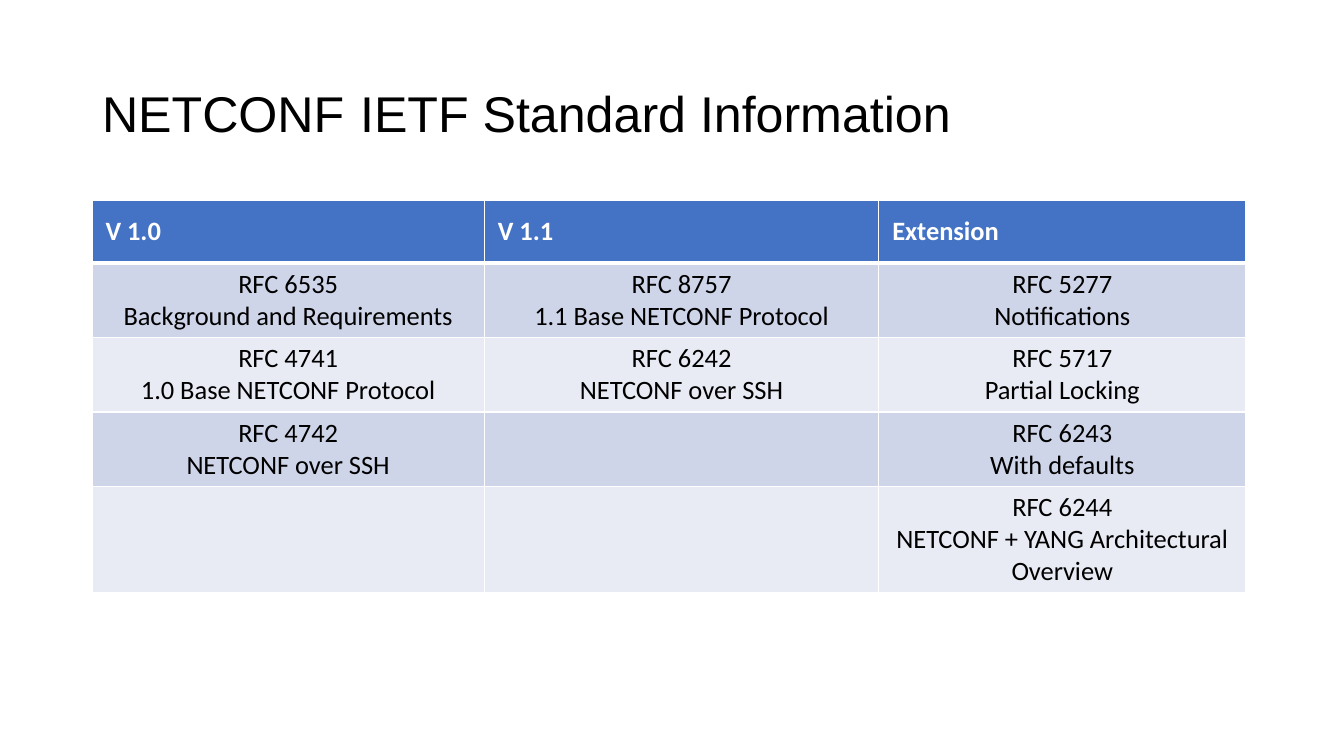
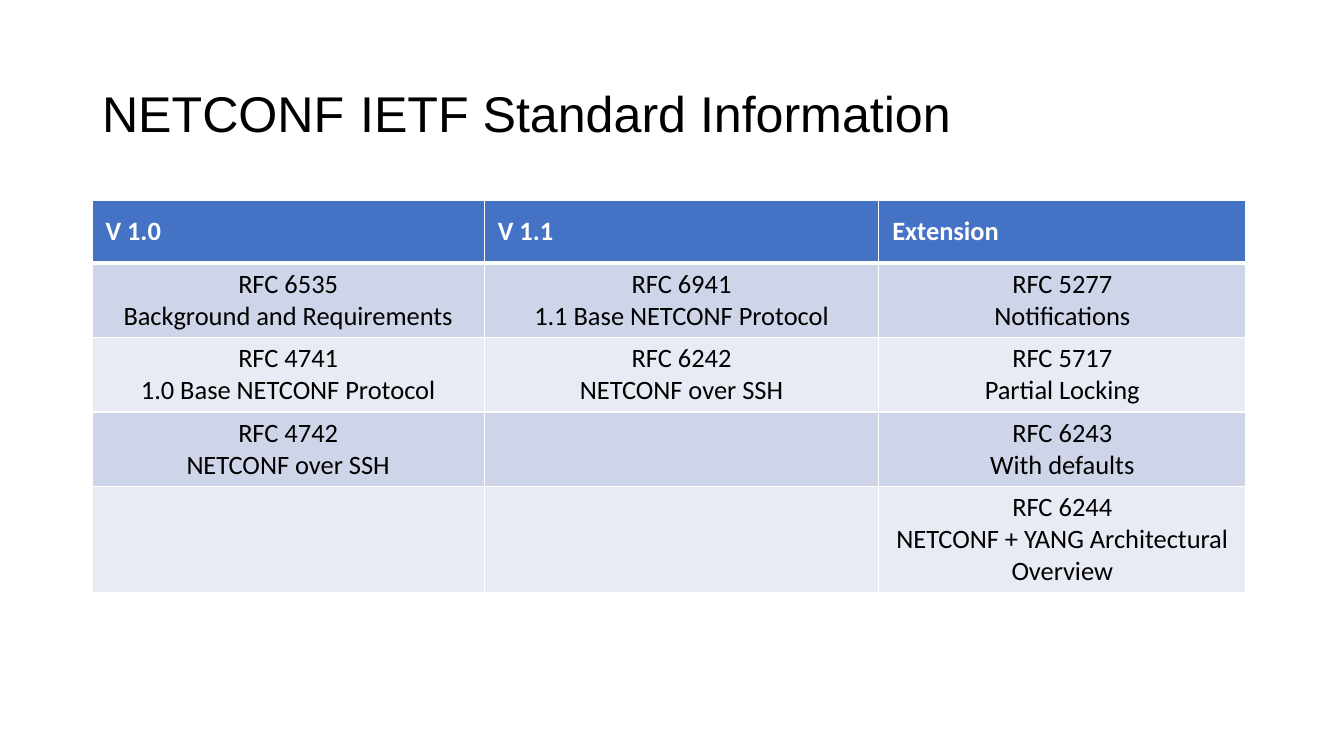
8757: 8757 -> 6941 (705, 285)
